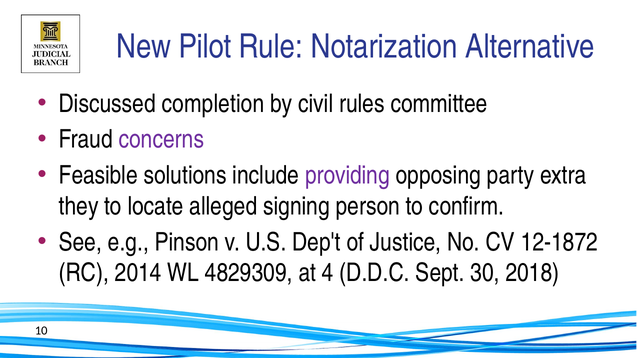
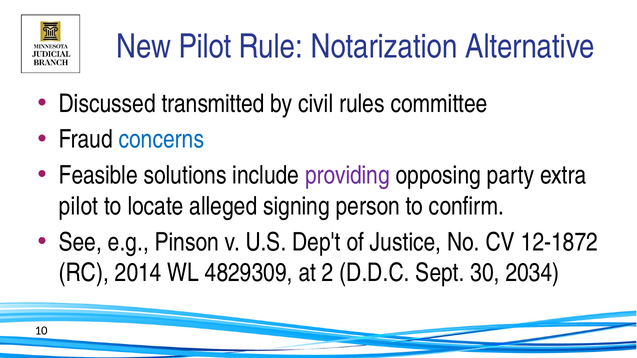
completion: completion -> transmitted (213, 104)
concerns colour: purple -> blue (161, 140)
they: they -> pilot (79, 206)
4: 4 -> 2 (328, 273)
2018: 2018 -> 2034 (532, 273)
